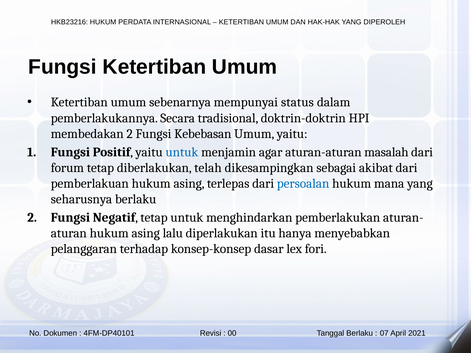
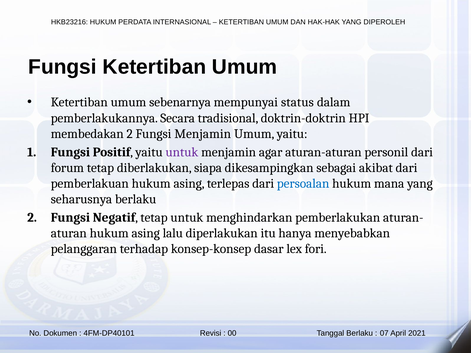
Fungsi Kebebasan: Kebebasan -> Menjamin (203, 134)
untuk colour: blue -> purple (182, 152)
masalah: masalah -> personil (386, 152)
telah: telah -> siapa (208, 168)
